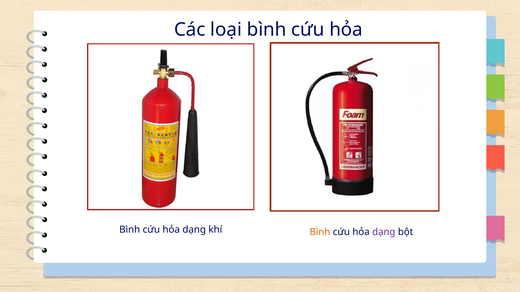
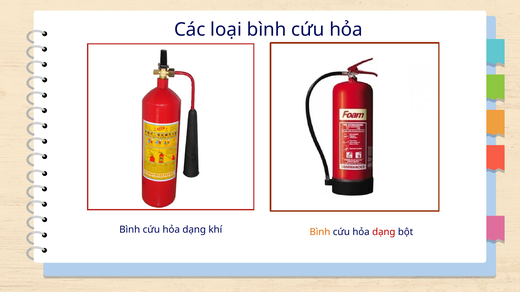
dạng colour: purple -> red (384, 232)
